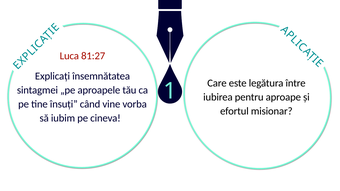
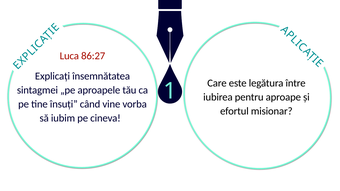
81:27: 81:27 -> 86:27 (93, 56)
